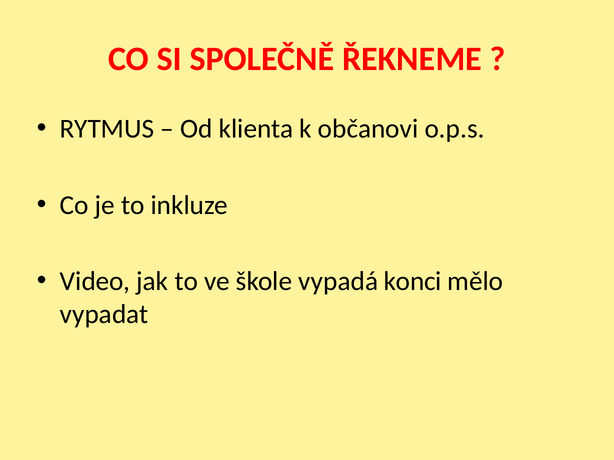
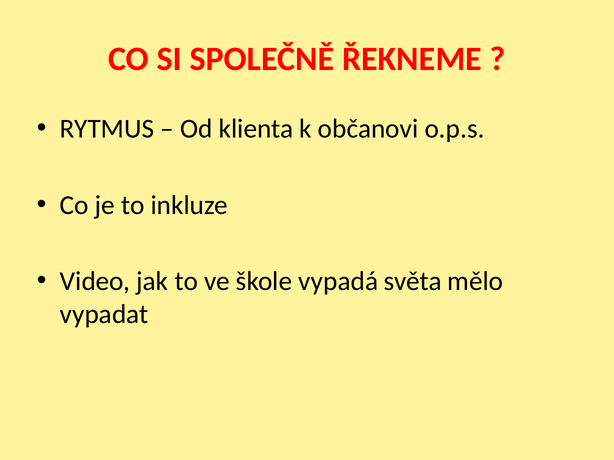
konci: konci -> světa (413, 282)
